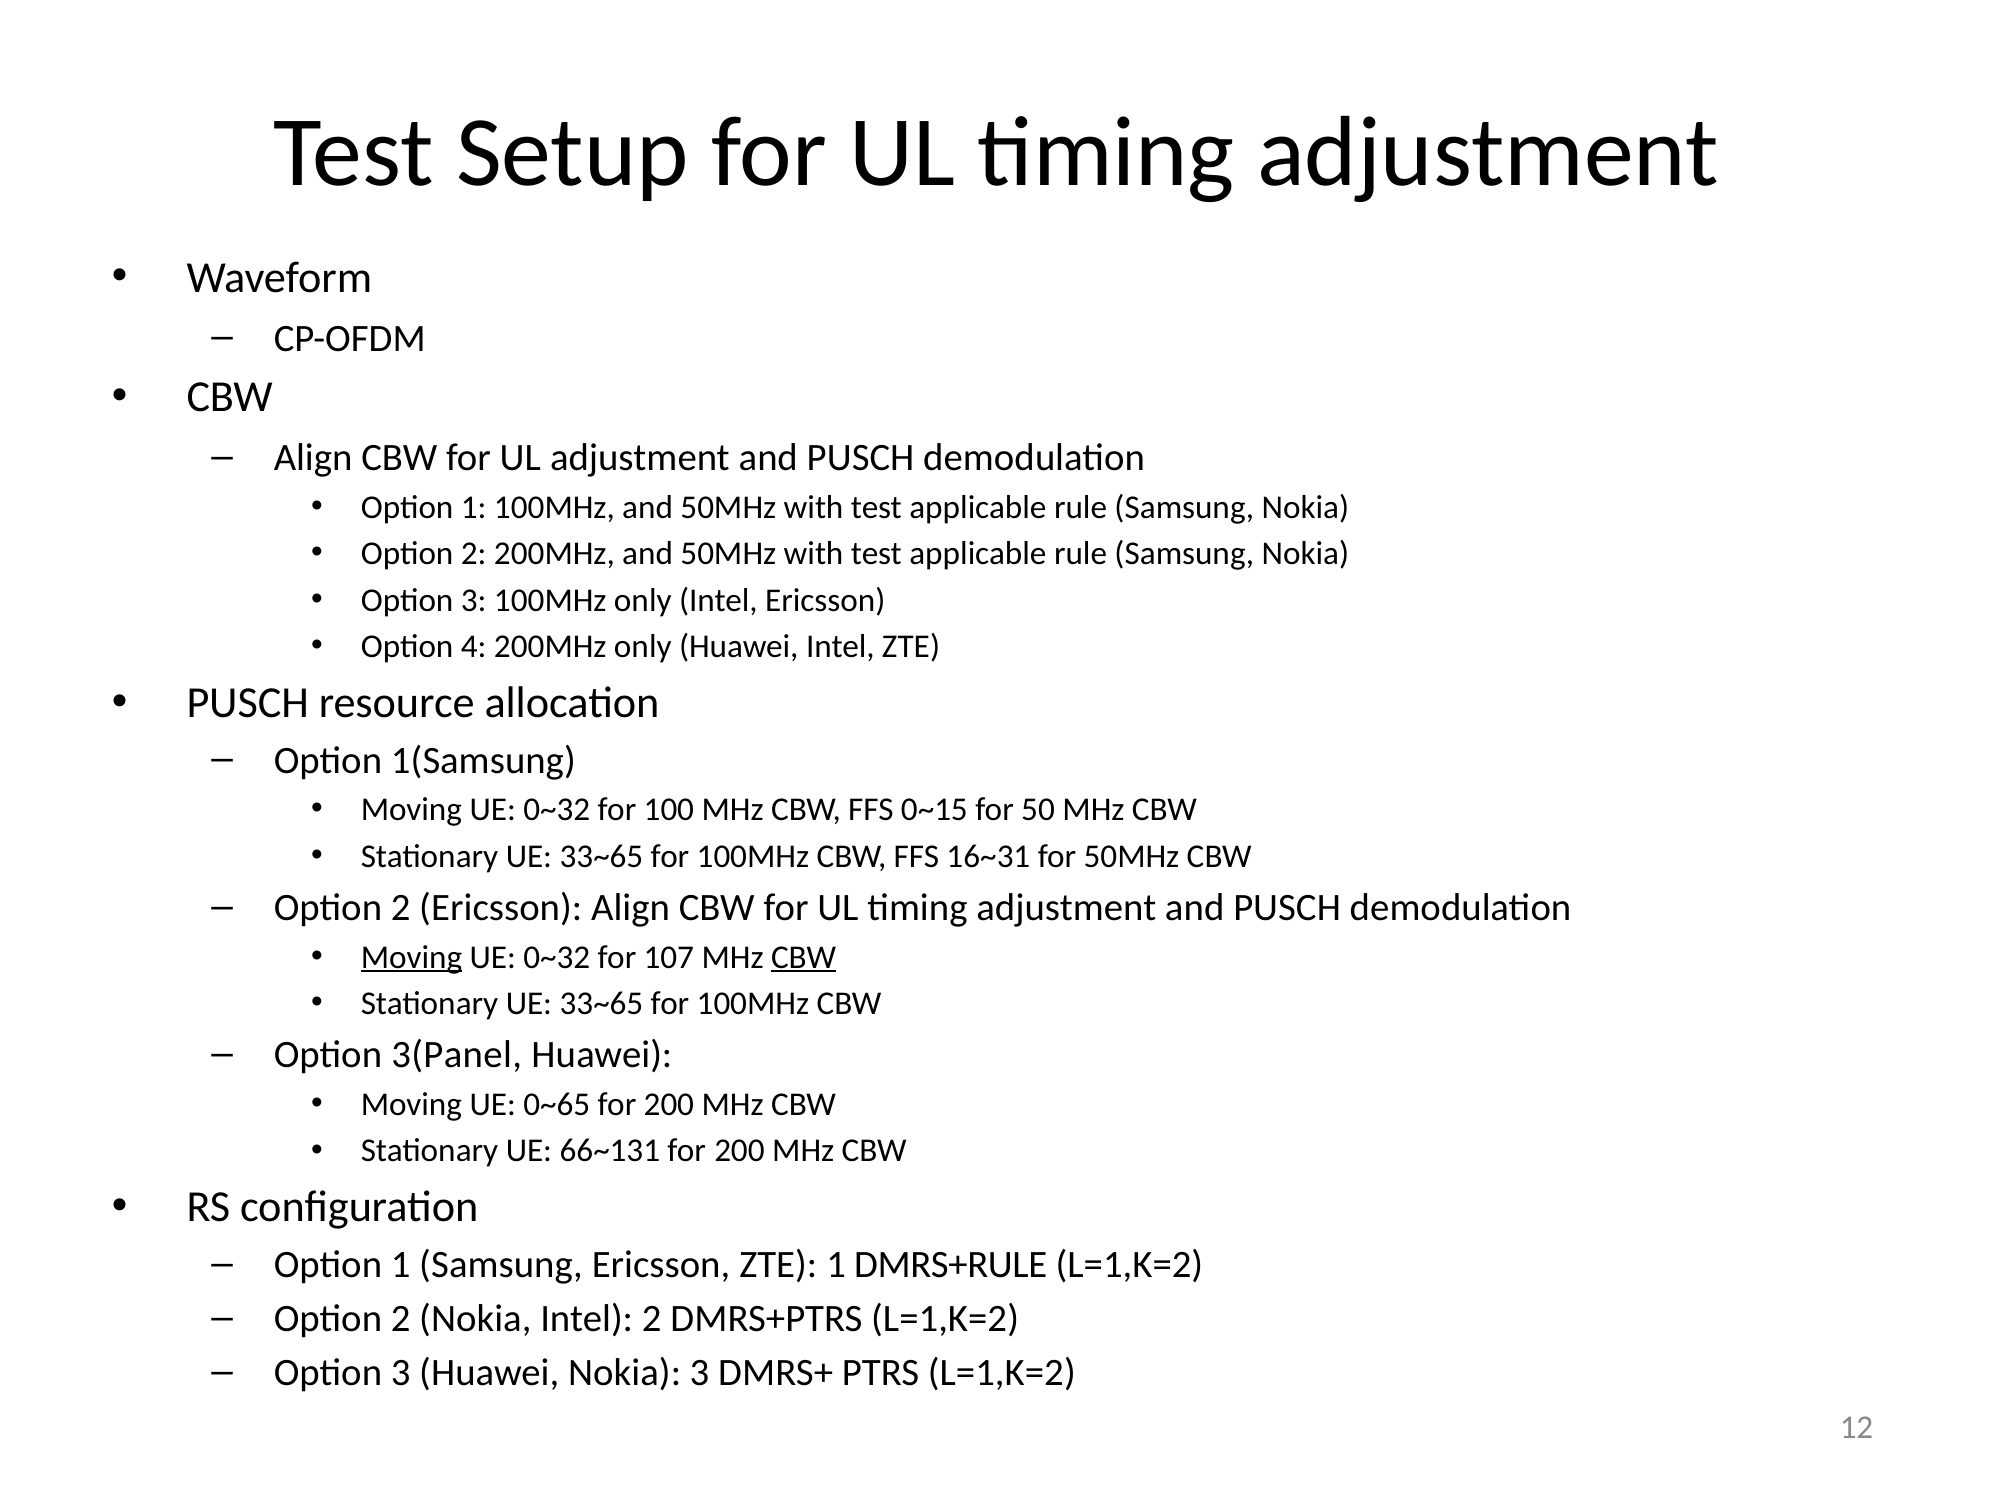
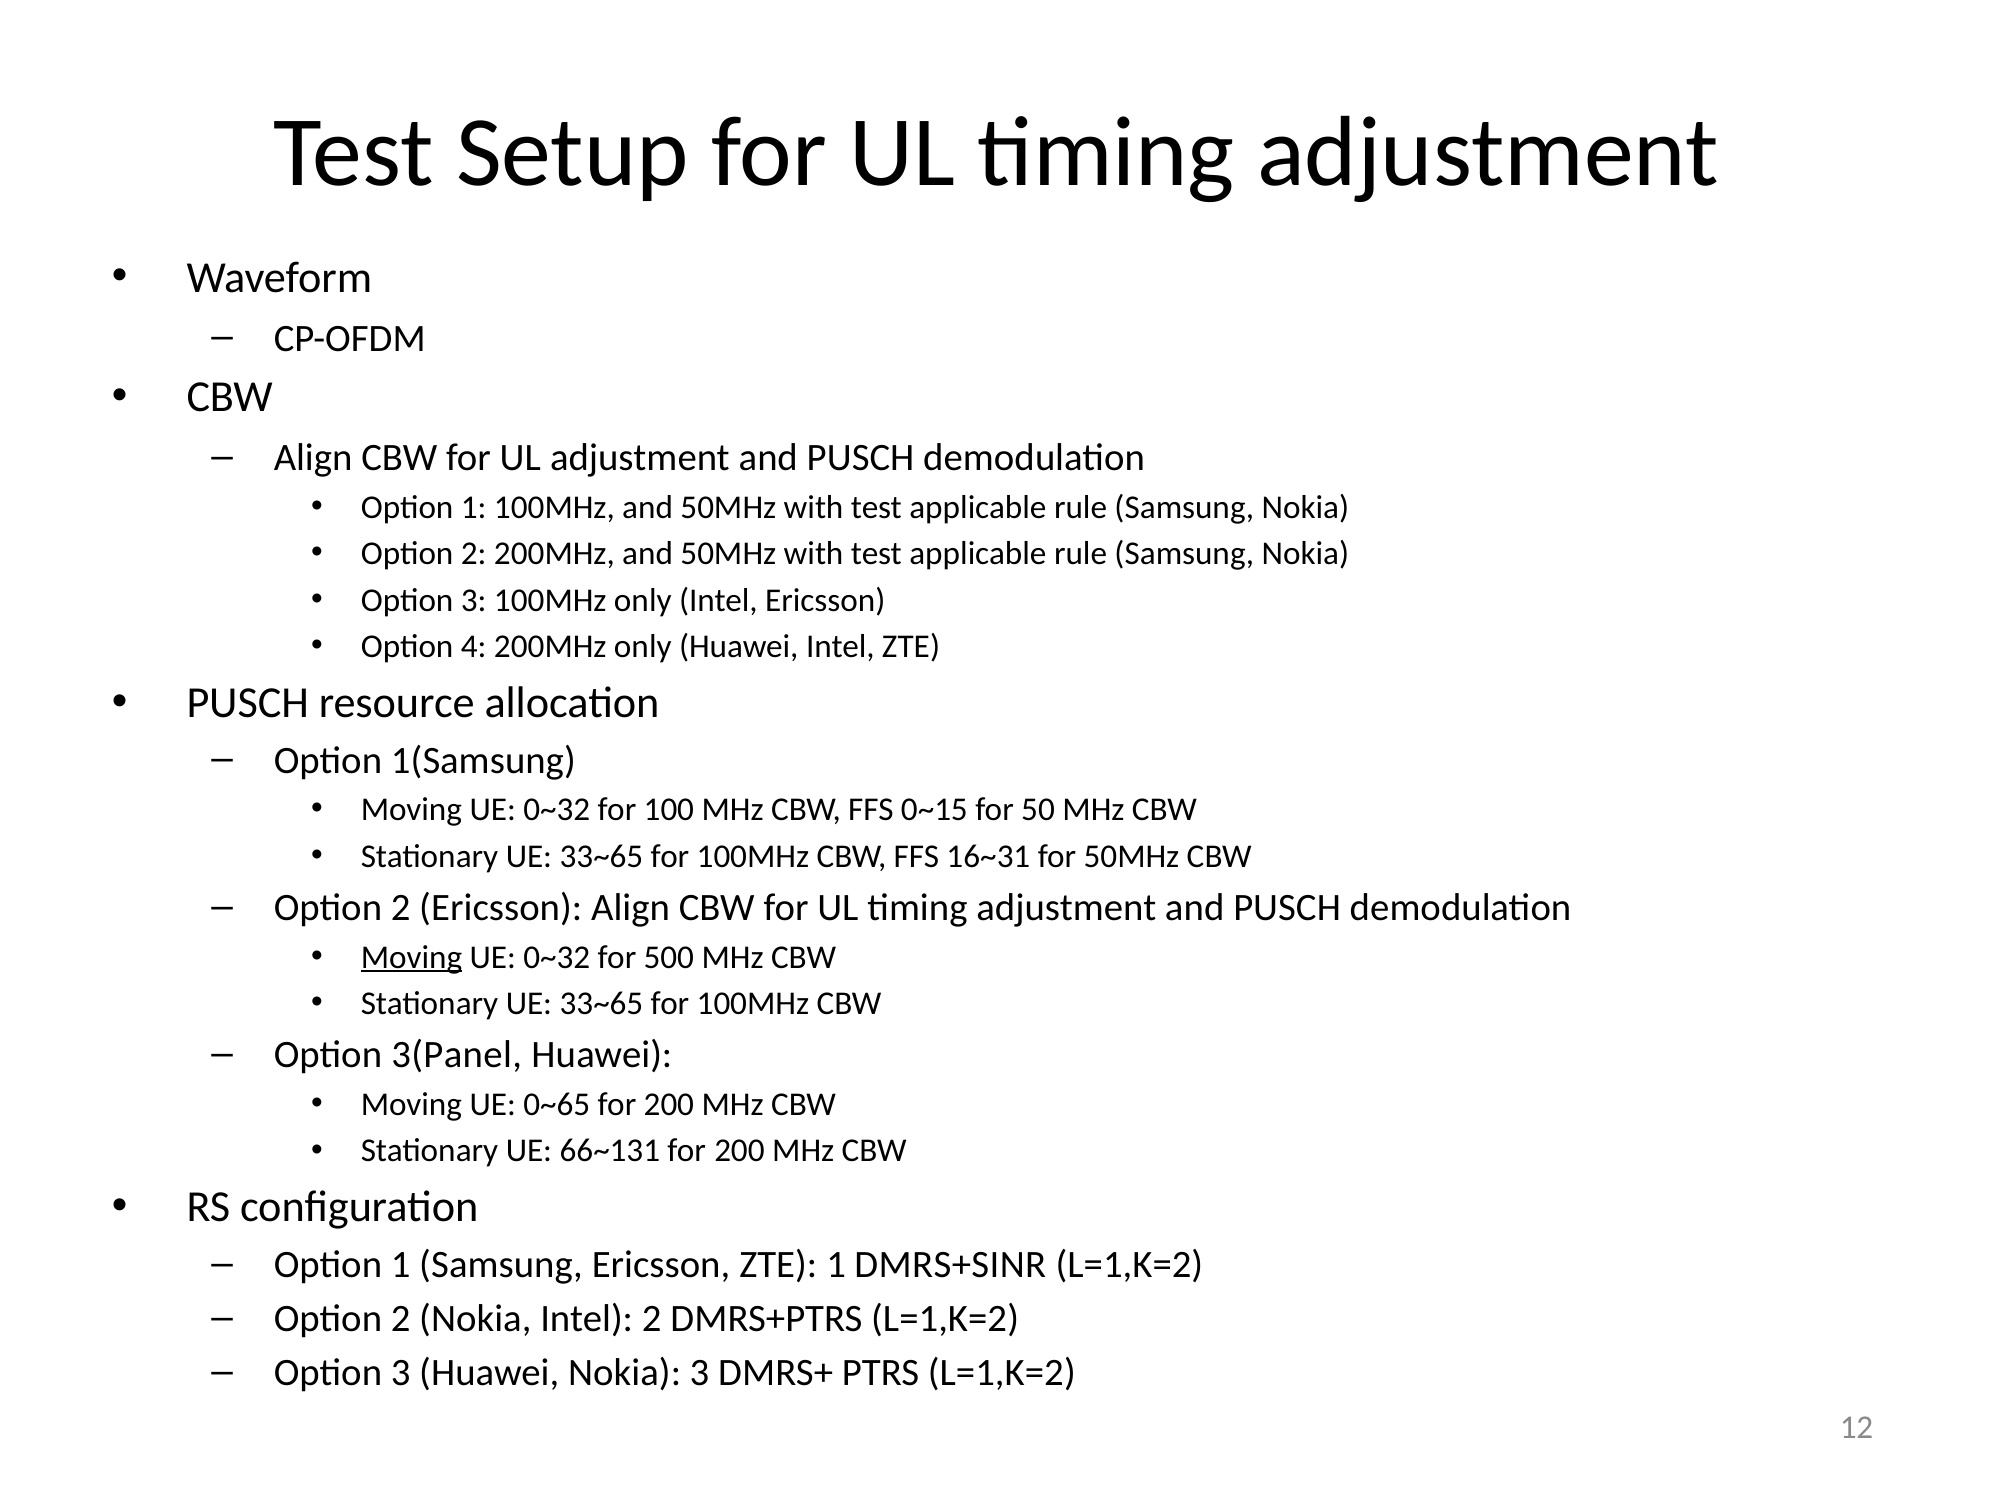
107: 107 -> 500 (669, 957)
CBW underline: present -> none (804, 957)
DMRS+RULE: DMRS+RULE -> DMRS+SINR (950, 1264)
